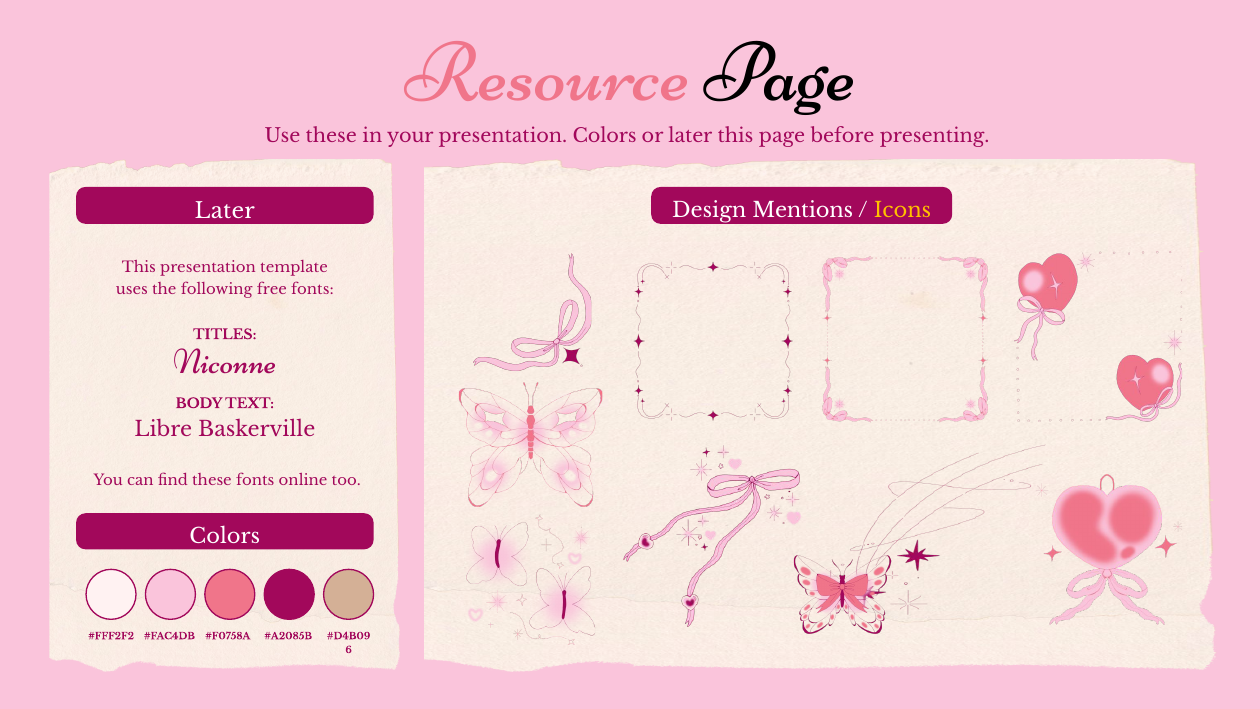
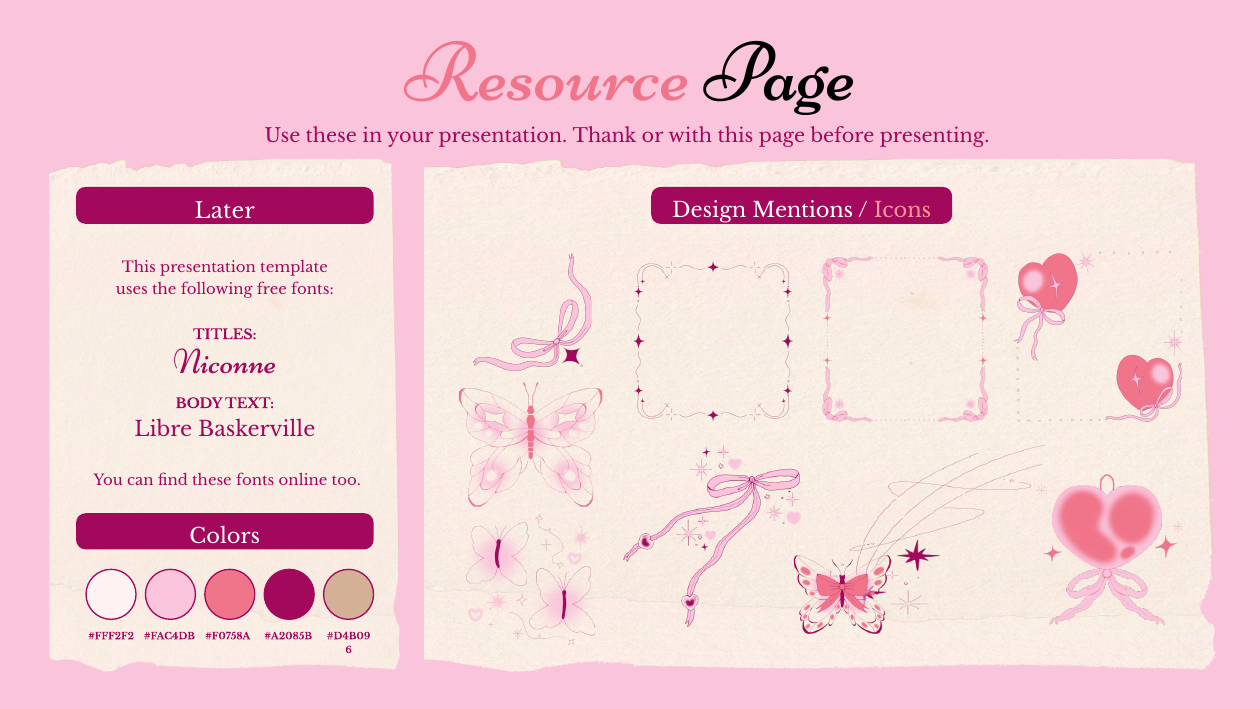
presentation Colors: Colors -> Thank (605, 136)
or later: later -> with (690, 136)
Icons colour: yellow -> pink (903, 211)
